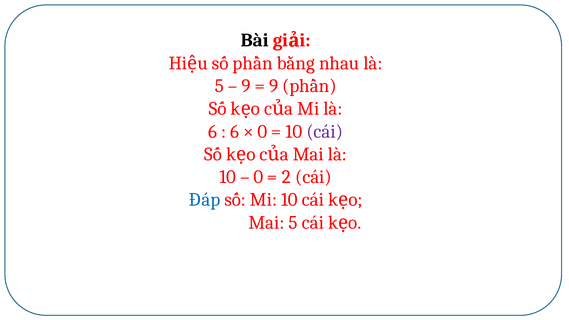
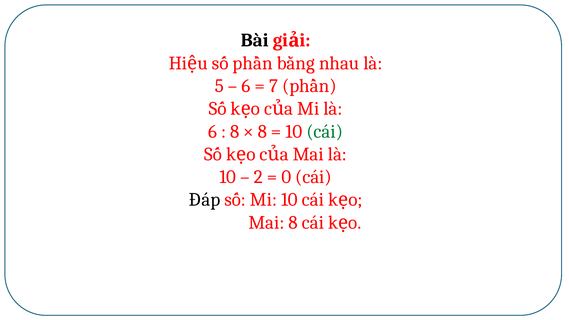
9: 9 -> 6 (246, 86)
9: 9 -> 7 (274, 86)
6: 6 -> 8 (235, 131)
0: 0 -> 8 (262, 131)
cái colour: purple -> green (325, 131)
0: 0 -> 2 (258, 177)
2: 2 -> 0 (286, 177)
Đáp colour: blue -> black (205, 200)
Mai 5: 5 -> 8 (293, 223)
